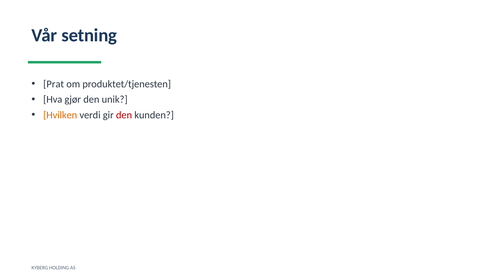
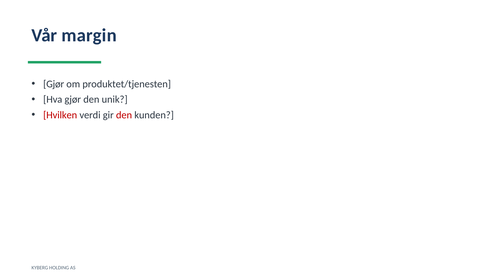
setning: setning -> margin (89, 35)
Prat: Prat -> Gjør (54, 84)
Hvilken colour: orange -> red (60, 115)
